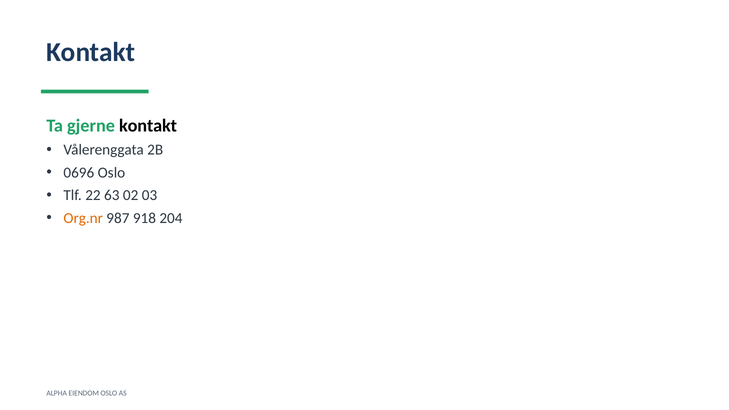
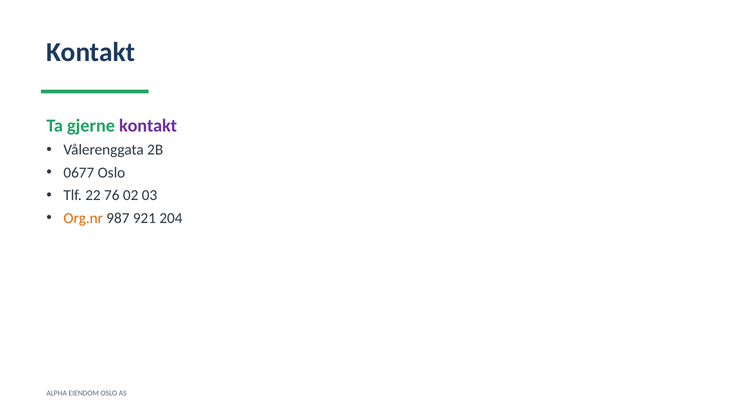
kontakt colour: black -> purple (148, 126)
0696: 0696 -> 0677 (79, 173)
63: 63 -> 76 (112, 195)
918: 918 -> 921 (144, 218)
